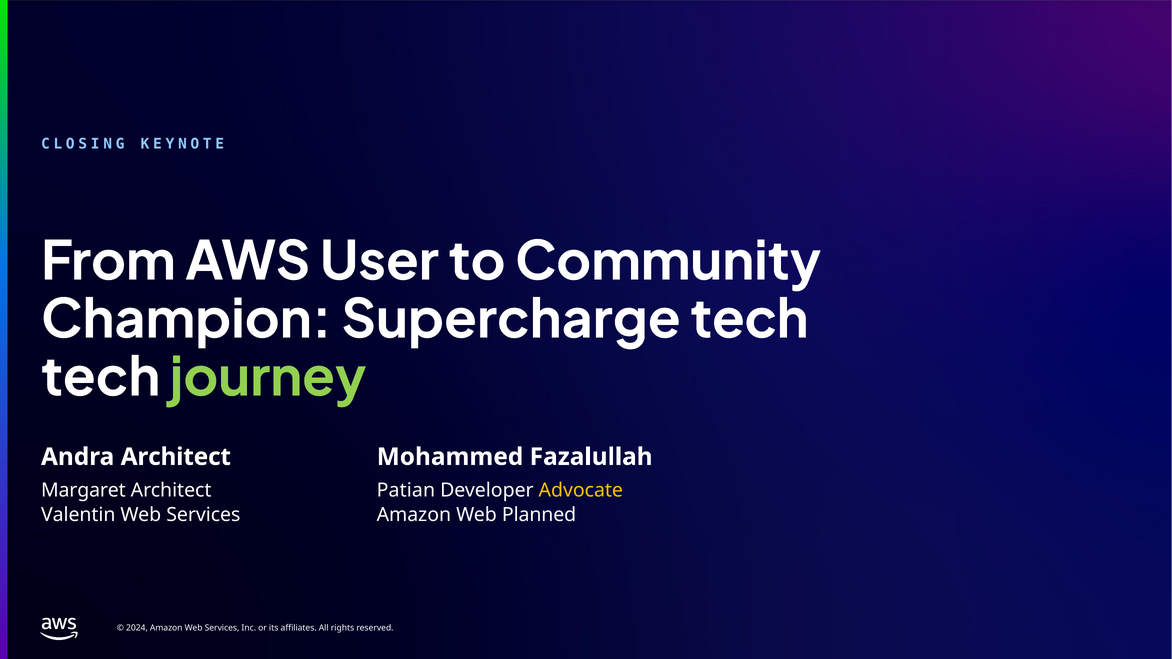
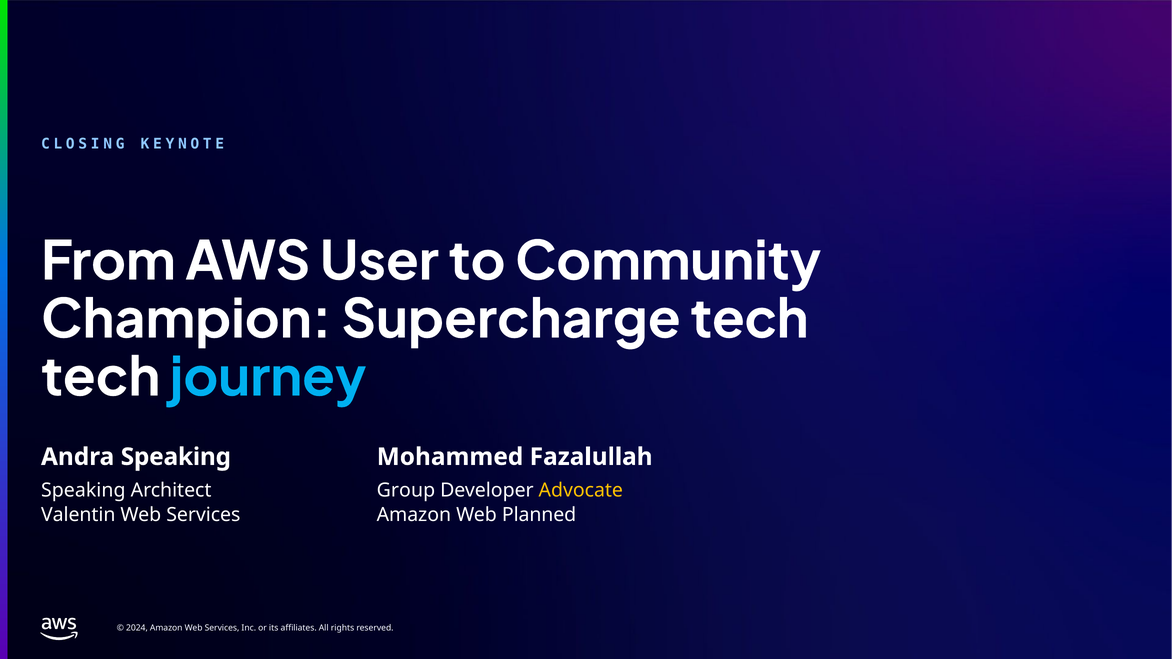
journey colour: light green -> light blue (268, 378)
Andra Architect: Architect -> Speaking (176, 457)
Patian: Patian -> Group (406, 490)
Margaret: Margaret -> Speaking (83, 490)
